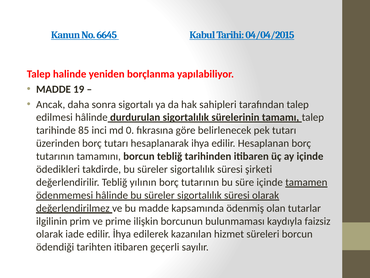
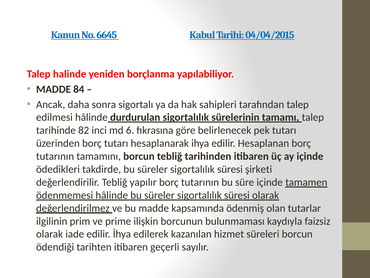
19: 19 -> 84 (79, 89)
85: 85 -> 82 (84, 130)
0: 0 -> 6 (130, 130)
yılının: yılının -> yapılır (143, 182)
